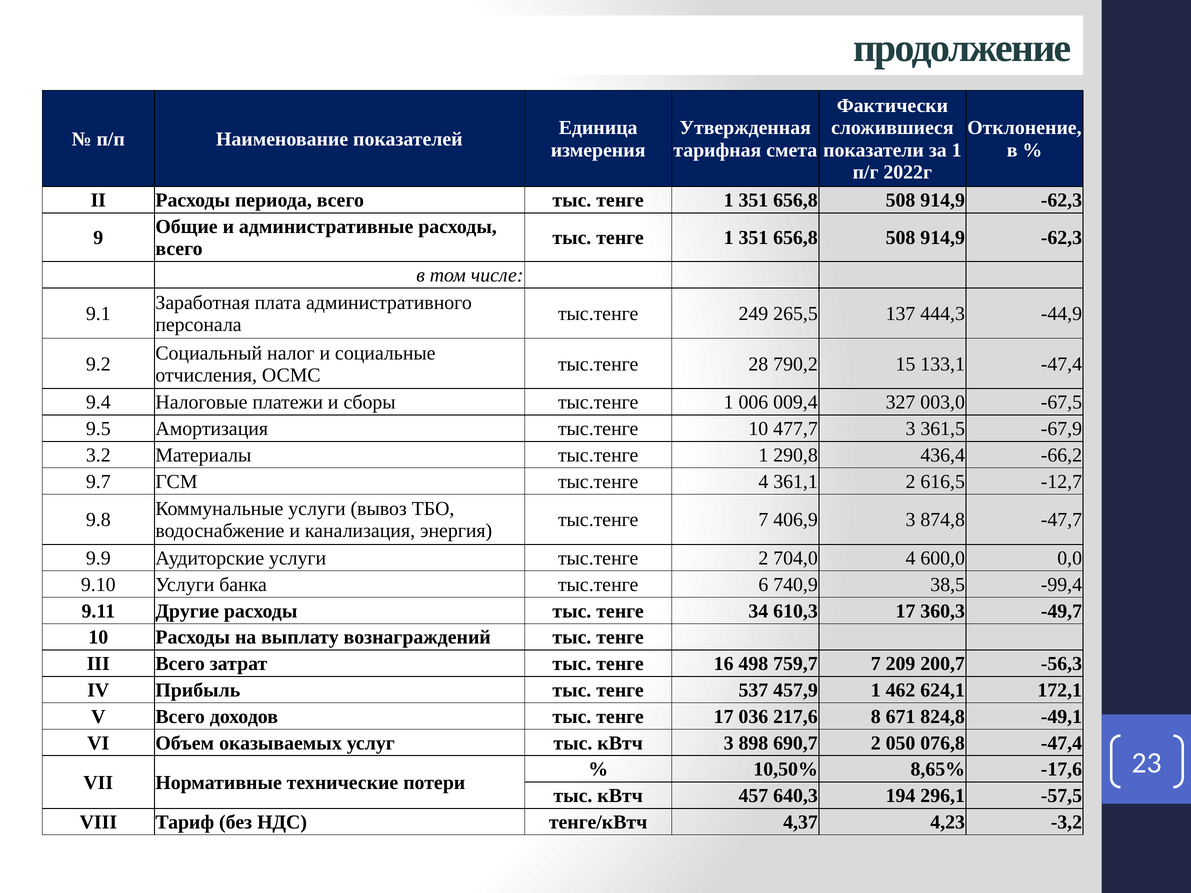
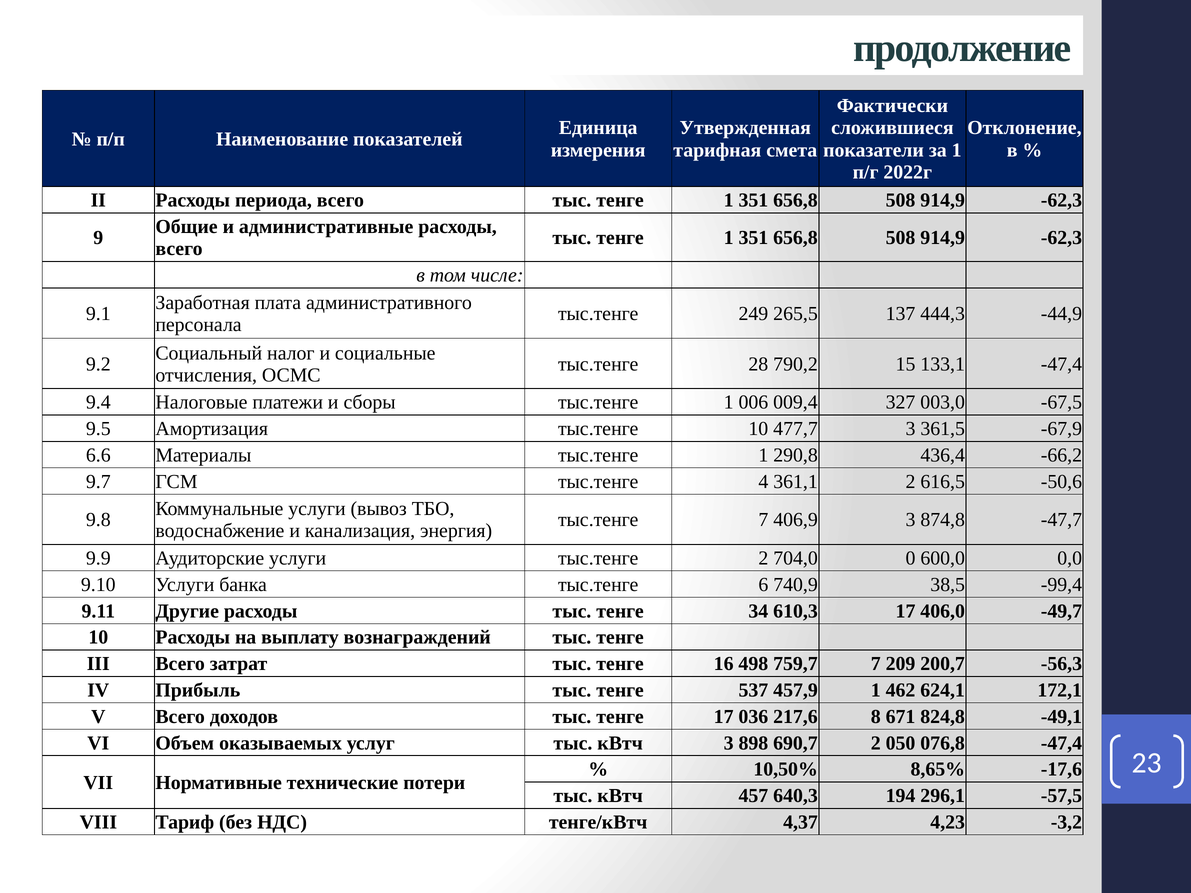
3.2: 3.2 -> 6.6 (98, 455)
-12,7: -12,7 -> -50,6 (1061, 482)
704,0 4: 4 -> 0 (910, 558)
360,3: 360,3 -> 406,0 (943, 611)
